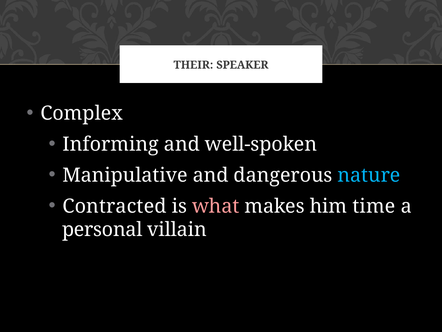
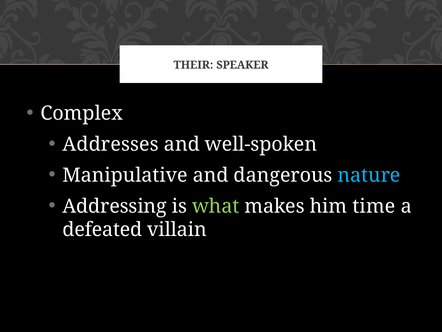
Informing: Informing -> Addresses (111, 144)
Contracted: Contracted -> Addressing (115, 206)
what colour: pink -> light green (216, 206)
personal: personal -> defeated (102, 229)
